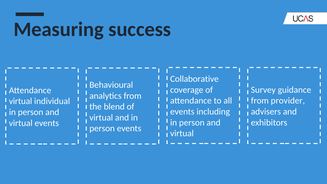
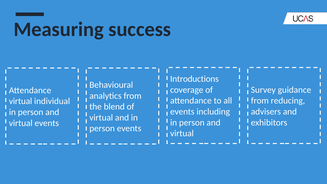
Collaborative: Collaborative -> Introductions (194, 79)
provider: provider -> reducing (288, 101)
